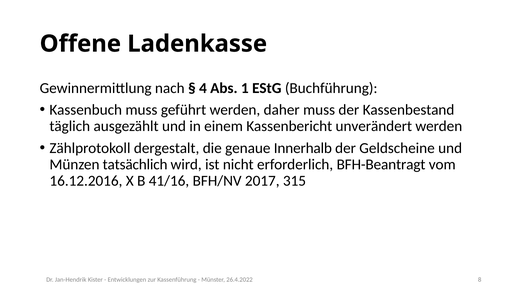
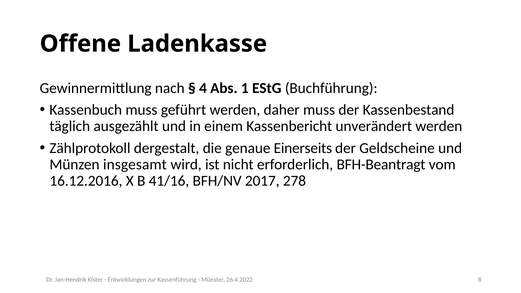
Innerhalb: Innerhalb -> Einerseits (303, 148)
tatsächlich: tatsächlich -> insgesamt (135, 164)
315: 315 -> 278 (294, 181)
